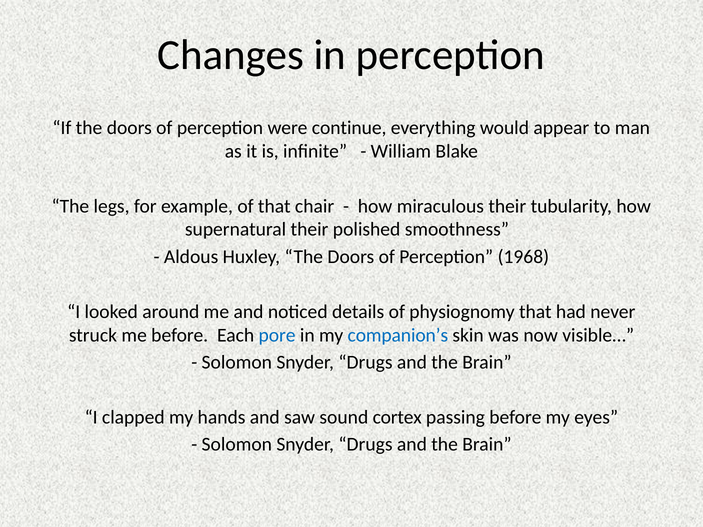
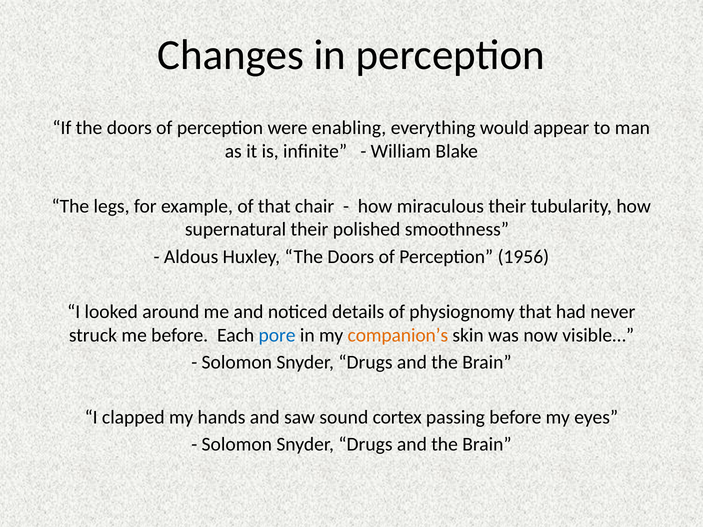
continue: continue -> enabling (349, 128)
1968: 1968 -> 1956 (523, 257)
companion’s colour: blue -> orange (398, 335)
